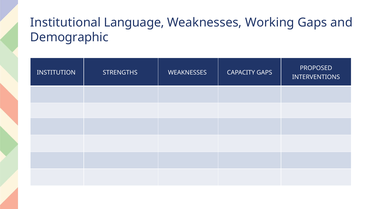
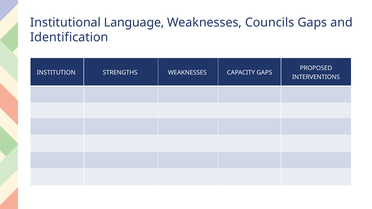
Working: Working -> Councils (270, 22)
Demographic: Demographic -> Identification (69, 37)
